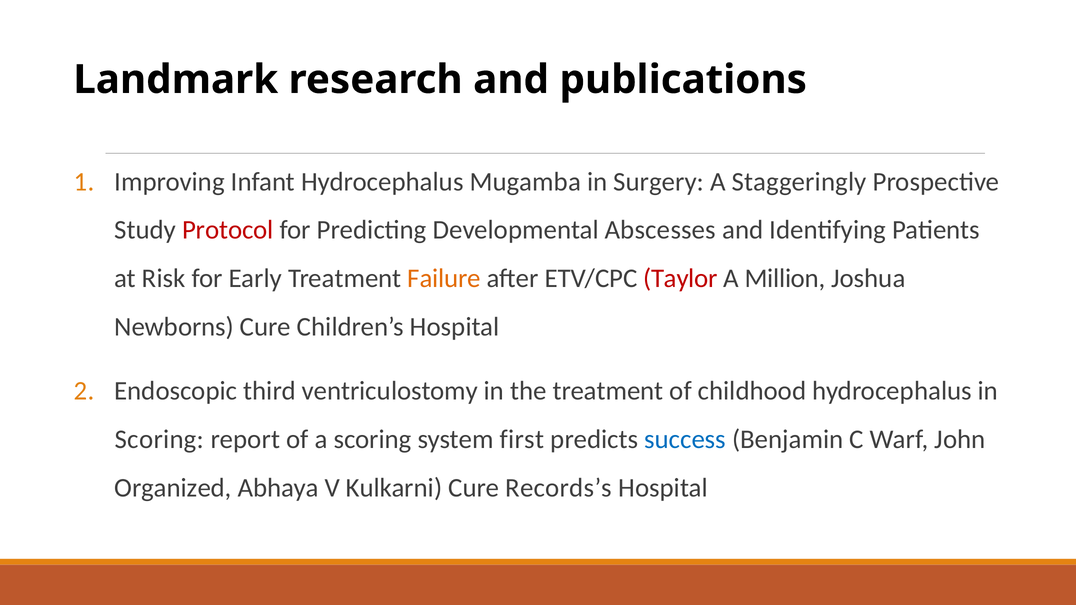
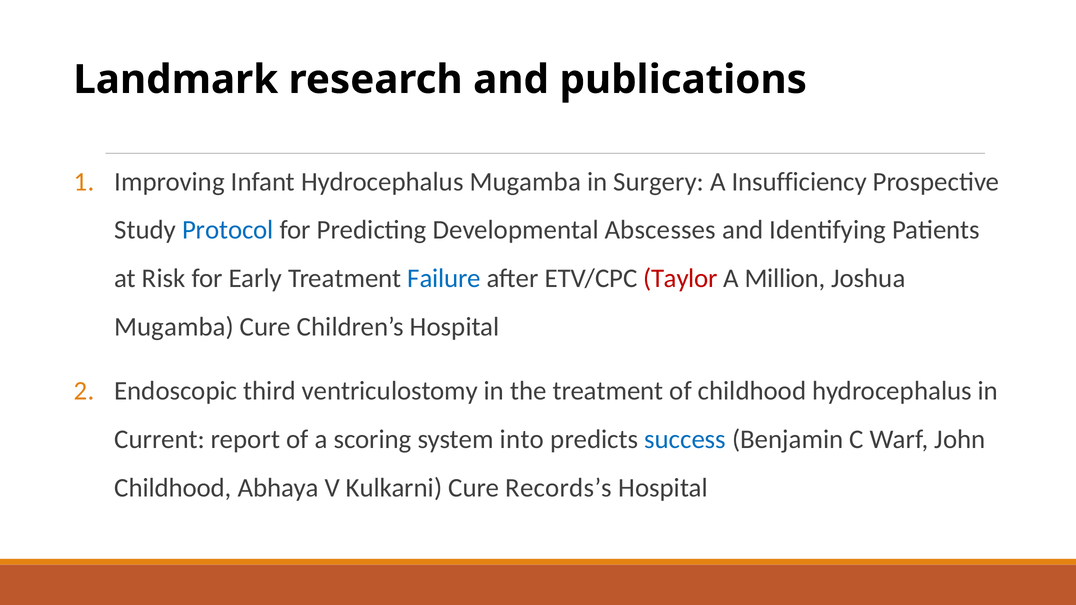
Staggeringly: Staggeringly -> Insufficiency (799, 182)
Protocol colour: red -> blue (228, 230)
Failure colour: orange -> blue (444, 279)
Newborns: Newborns -> Mugamba (174, 327)
Scoring: Scoring -> Current (160, 440)
first: first -> into (522, 440)
Organized: Organized -> Childhood (173, 488)
